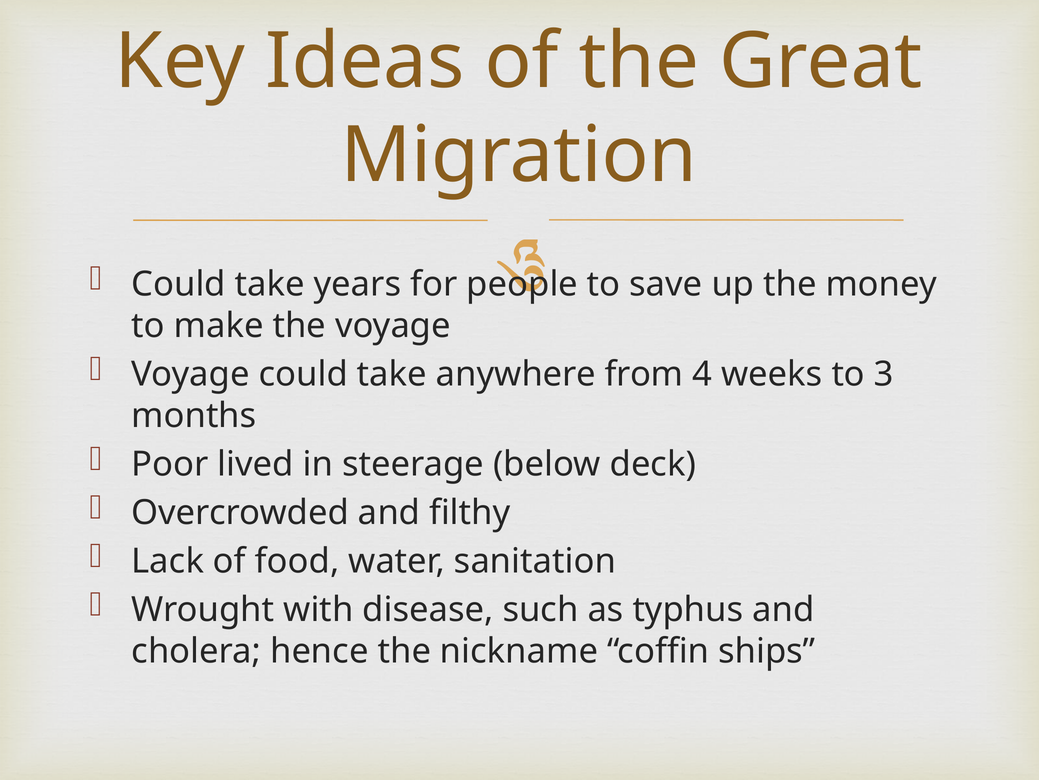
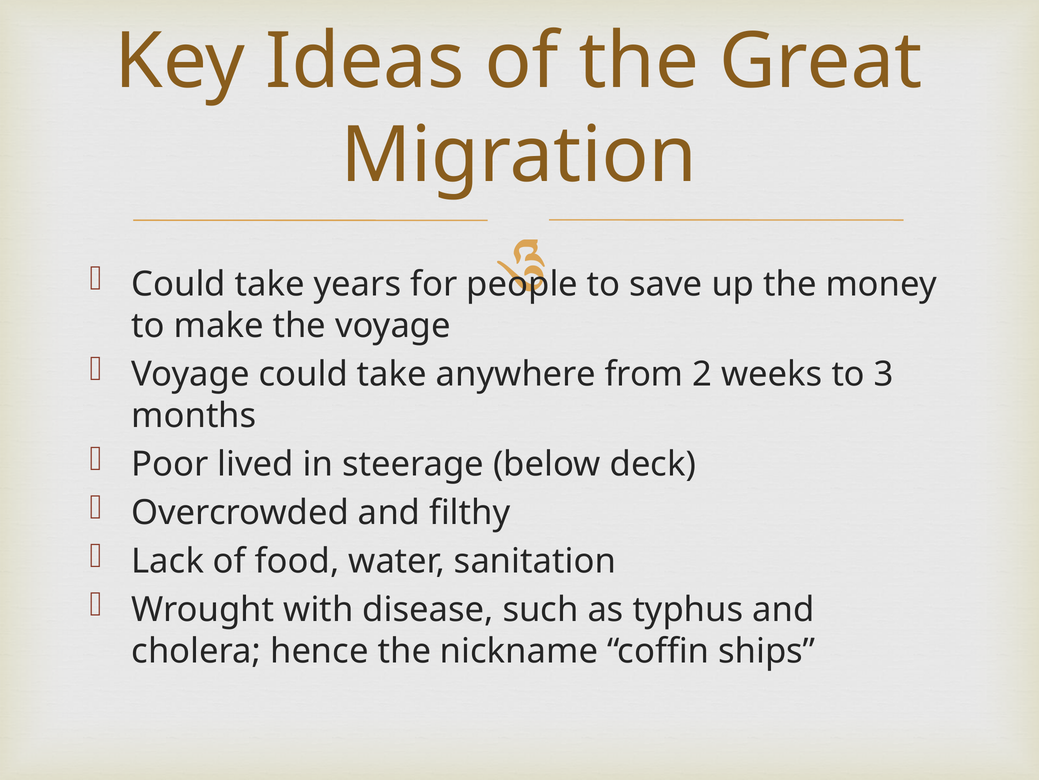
4: 4 -> 2 (702, 374)
